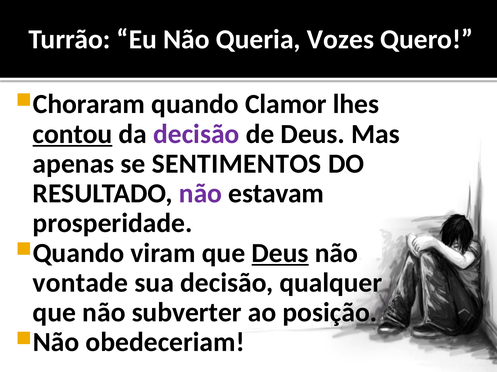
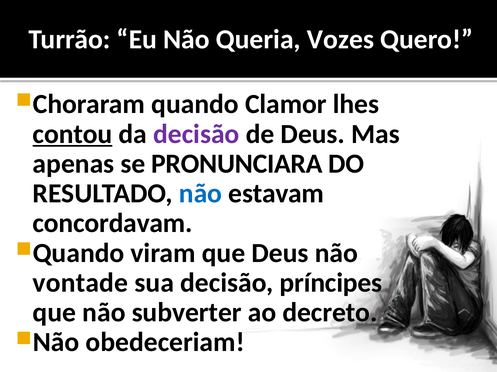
SENTIMENTOS: SENTIMENTOS -> PRONUNCIARA (237, 164)
não colour: purple -> blue (201, 194)
prosperidade: prosperidade -> concordavam (113, 224)
Deus underline: present -> none (280, 253)
qualquer: qualquer -> príncipes (331, 283)
posição: posição -> decreto (330, 313)
